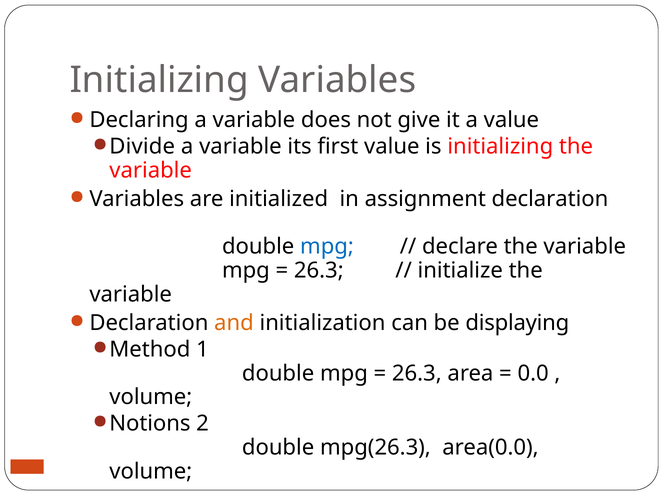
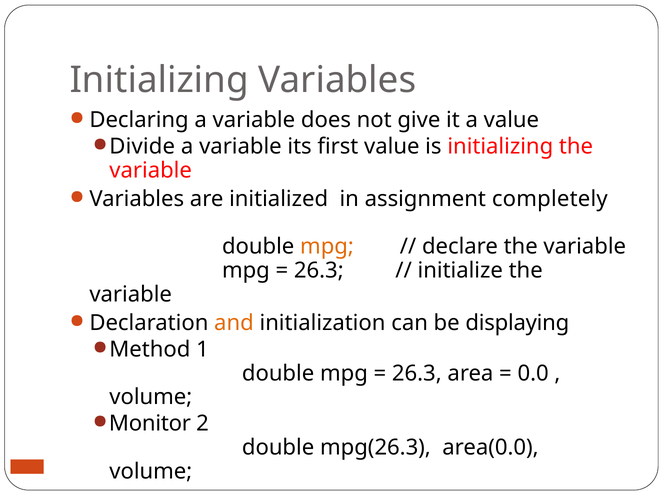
assignment declaration: declaration -> completely (550, 199)
mpg colour: blue -> orange (327, 247)
Notions: Notions -> Monitor (150, 424)
